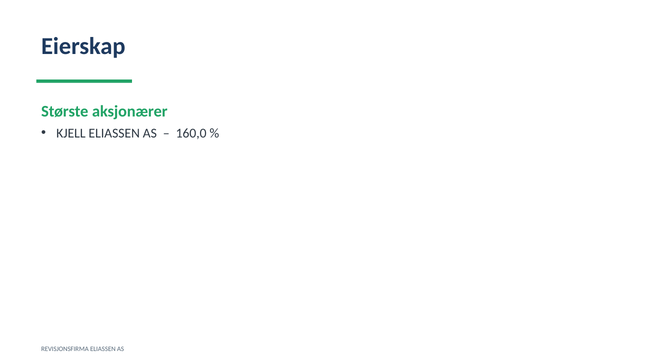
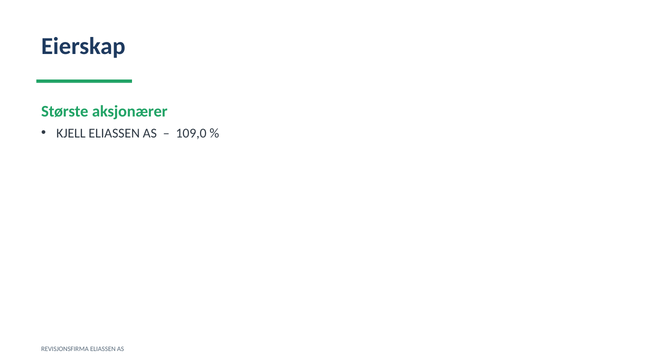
160,0: 160,0 -> 109,0 (191, 133)
